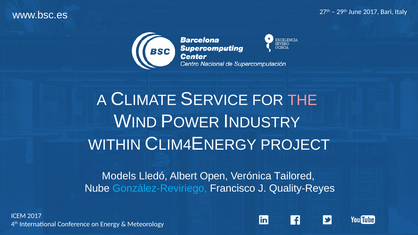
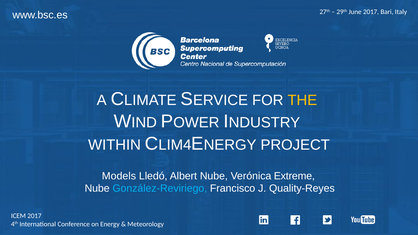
THE colour: pink -> yellow (302, 100)
Albert Open: Open -> Nube (214, 176)
Tailored: Tailored -> Extreme (294, 176)
